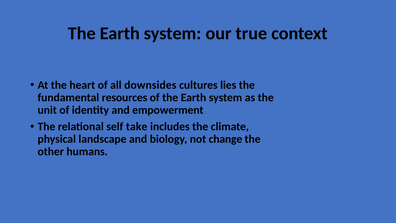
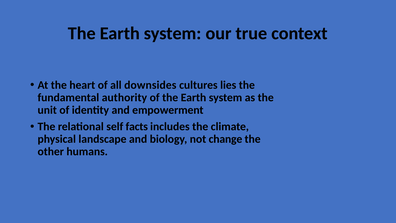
resources: resources -> authority (124, 97)
take: take -> facts (137, 127)
